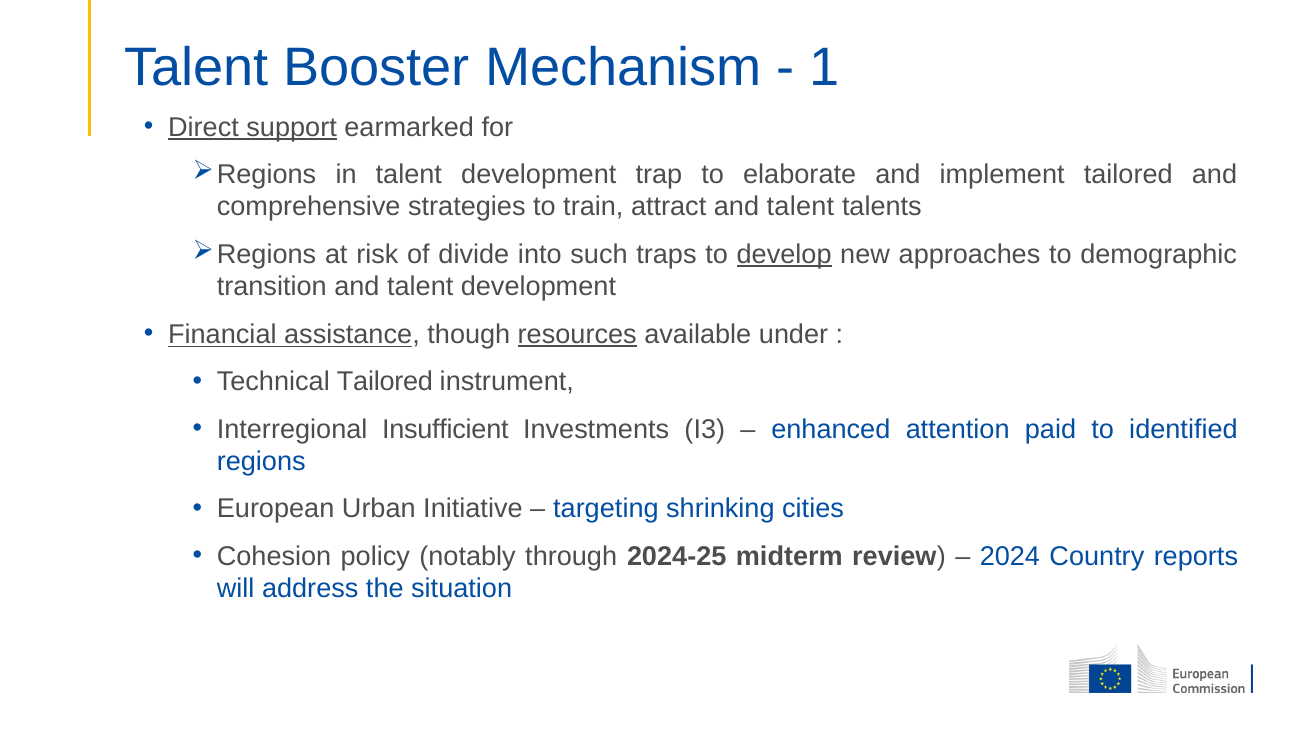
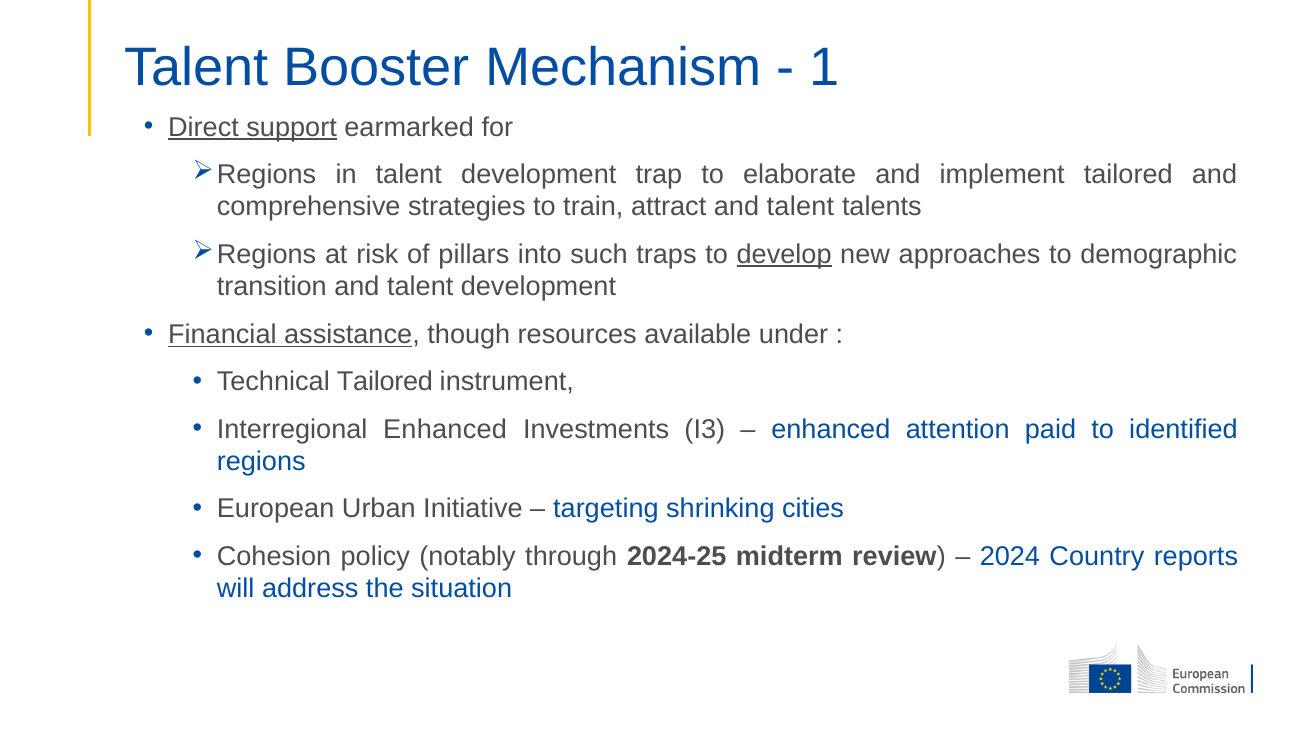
divide: divide -> pillars (474, 255)
resources underline: present -> none (577, 334)
Interregional Insufficient: Insufficient -> Enhanced (445, 429)
